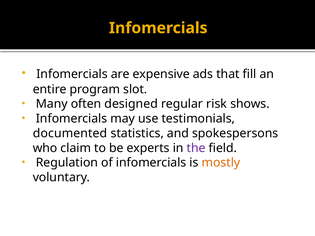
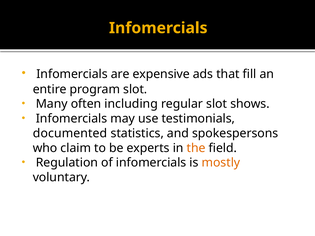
designed: designed -> including (131, 104)
regular risk: risk -> slot (217, 104)
the colour: purple -> orange (196, 148)
